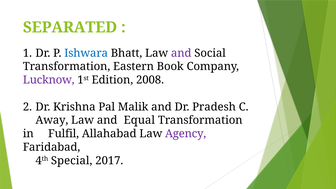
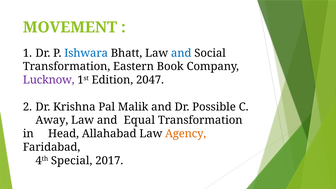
SEPARATED: SEPARATED -> MOVEMENT (70, 27)
and colour: purple -> blue (181, 53)
2008: 2008 -> 2047 (150, 80)
Pradesh: Pradesh -> Possible (214, 107)
Fulfil: Fulfil -> Head (64, 134)
Agency colour: purple -> orange (186, 134)
